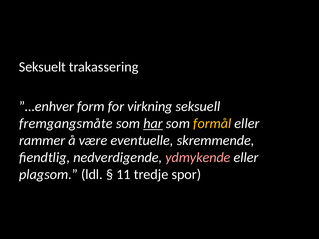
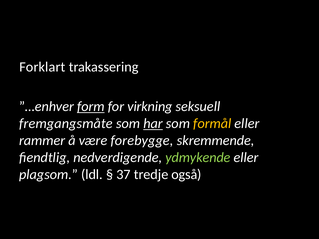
Seksuelt: Seksuelt -> Forklart (42, 67)
form underline: none -> present (91, 107)
eventuelle: eventuelle -> forebygge (142, 141)
ydmykende colour: pink -> light green (198, 158)
11: 11 -> 37 (123, 175)
spor: spor -> også (186, 175)
